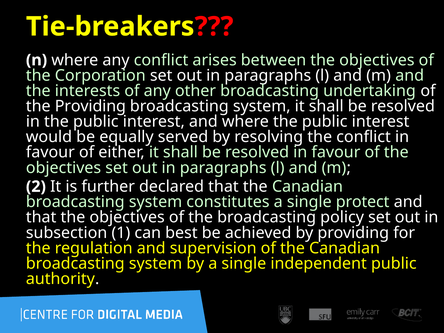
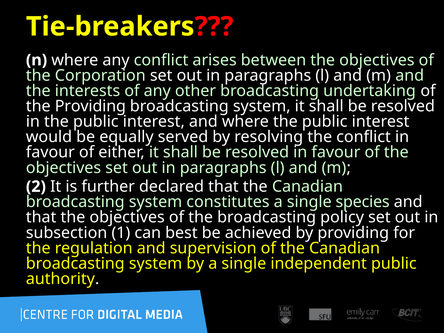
protect: protect -> species (363, 202)
